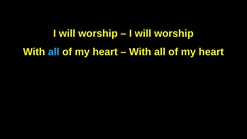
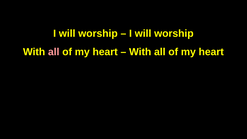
all colour: light blue -> pink (54, 52)
